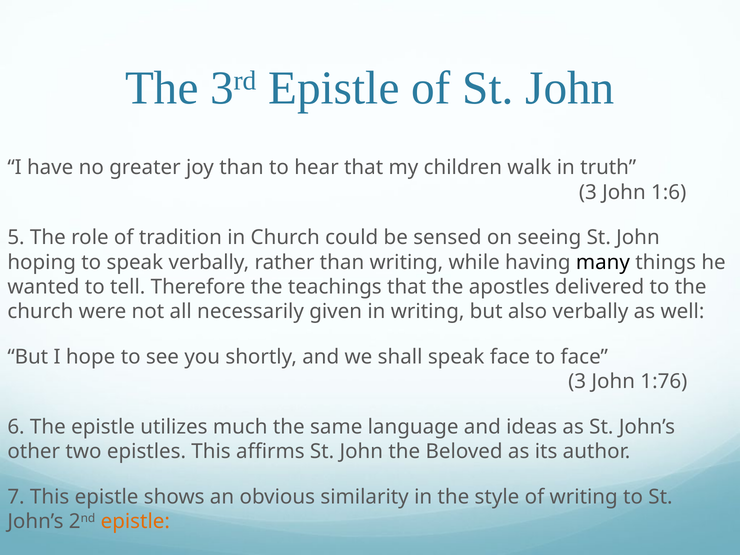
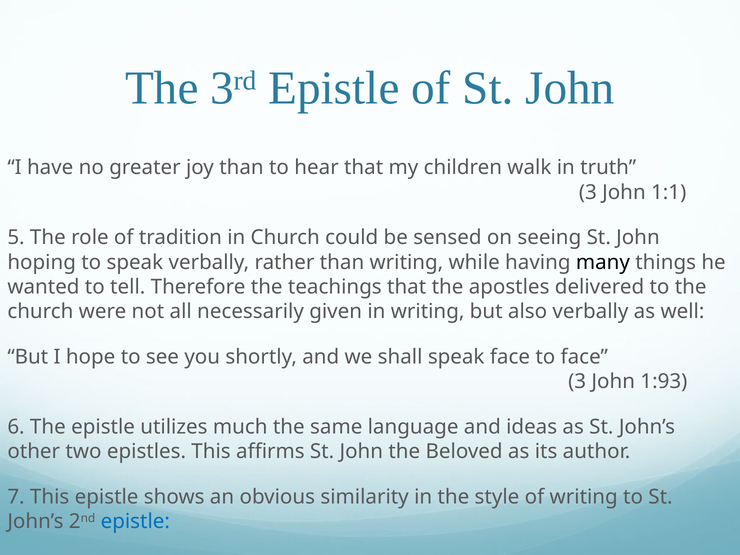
1:6: 1:6 -> 1:1 (669, 192)
1:76: 1:76 -> 1:93 (664, 382)
epistle colour: orange -> blue (135, 522)
